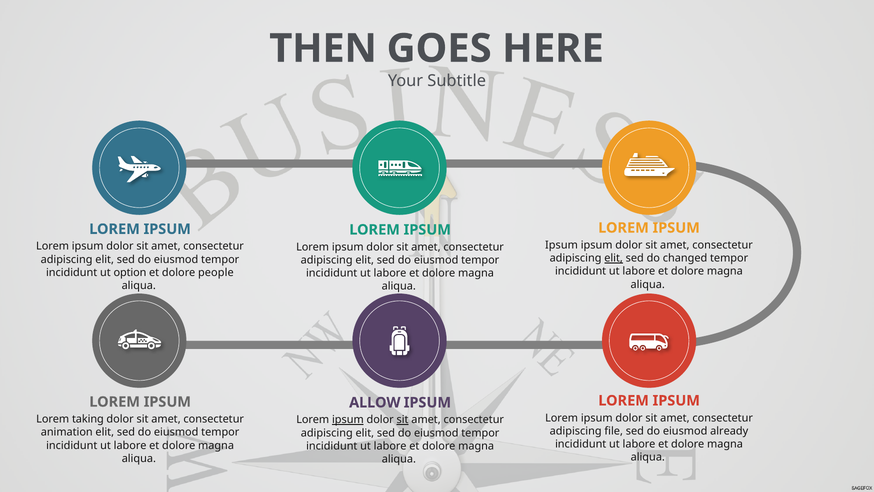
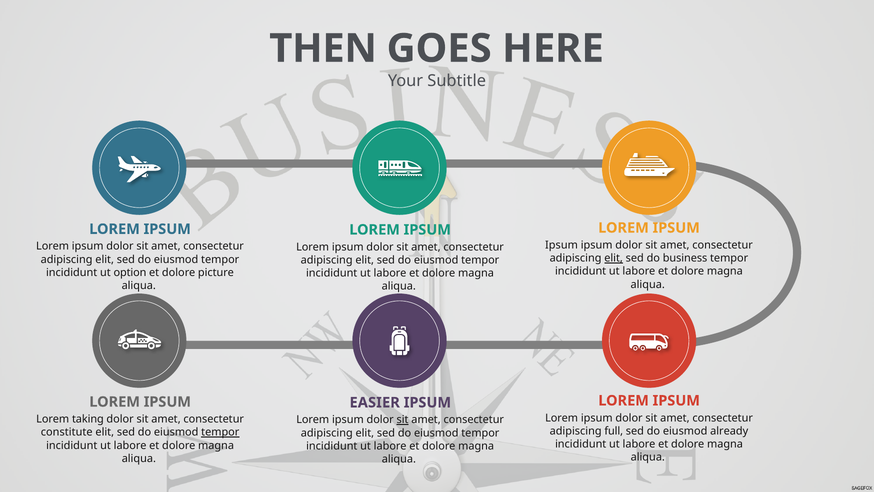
changed: changed -> business (685, 258)
people: people -> picture (216, 272)
ALLOW: ALLOW -> EASIER (375, 402)
ipsum underline: present -> none (348, 420)
file: file -> full (614, 431)
animation: animation -> constitute (67, 432)
tempor underline: none -> present (220, 432)
